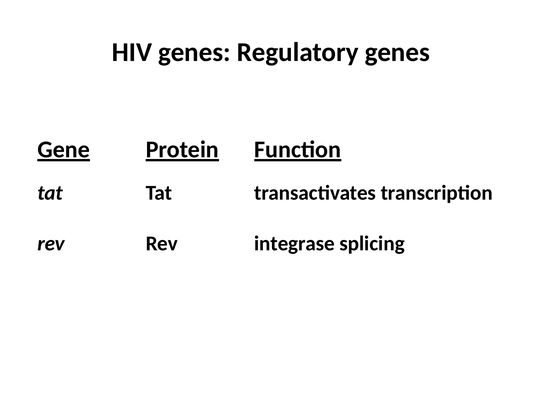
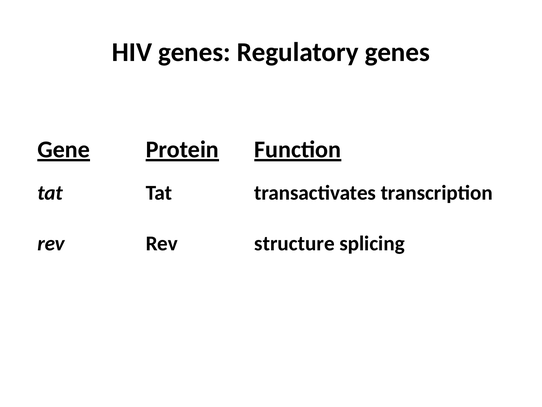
integrase: integrase -> structure (294, 243)
